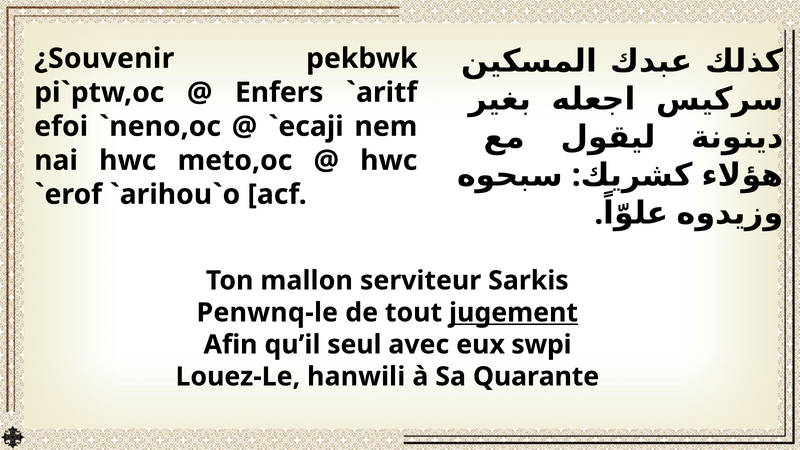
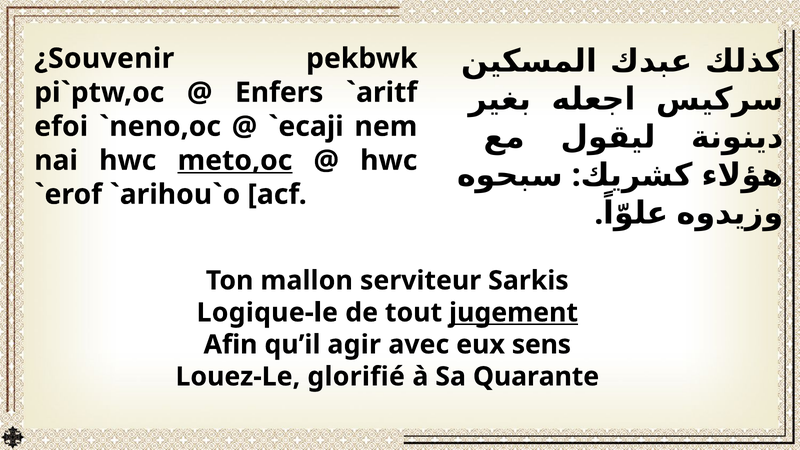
meto,oc underline: none -> present (235, 160)
Penwnq-le: Penwnq-le -> Logique-le (267, 313)
seul: seul -> agir (354, 345)
swpi: swpi -> sens (541, 345)
hanwili: hanwili -> glorifié (356, 377)
